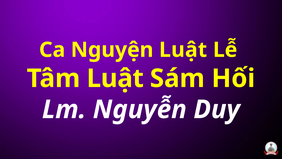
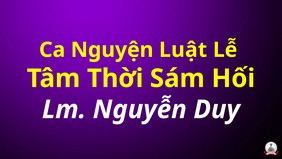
Tâm Luật: Luật -> Thời (115, 78)
